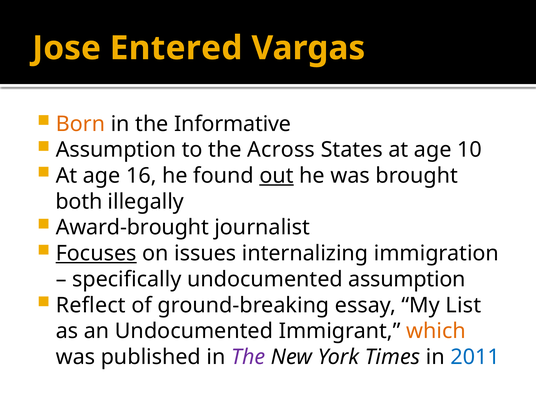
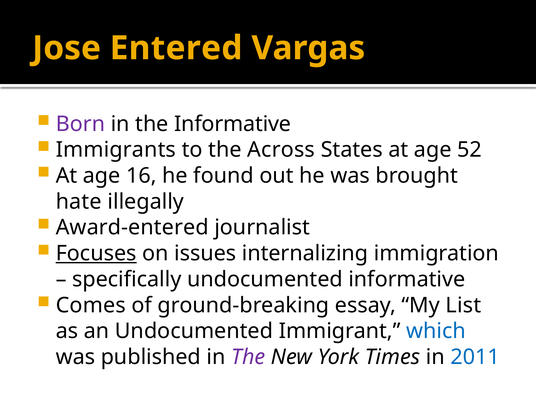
Born colour: orange -> purple (80, 124)
Assumption: Assumption -> Immigrants (116, 150)
10: 10 -> 52 (469, 150)
out underline: present -> none (277, 176)
both: both -> hate (79, 202)
Award-brought: Award-brought -> Award-entered (132, 228)
undocumented assumption: assumption -> informative (407, 279)
Reflect: Reflect -> Comes (91, 305)
which colour: orange -> blue (436, 331)
